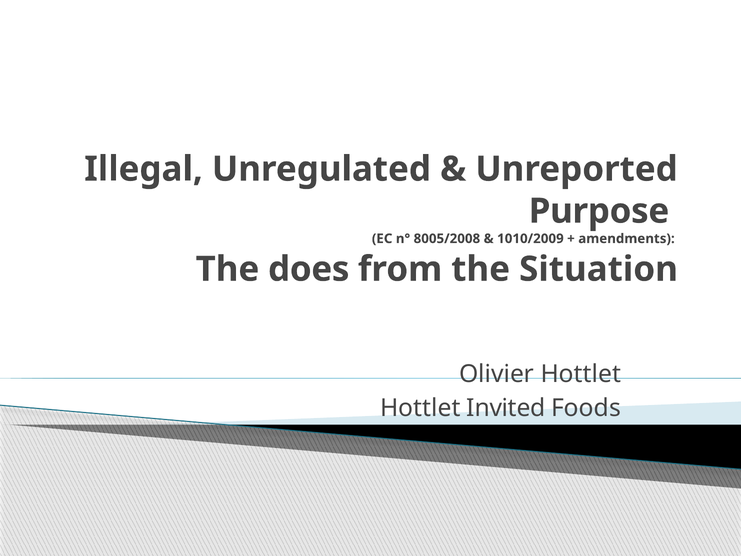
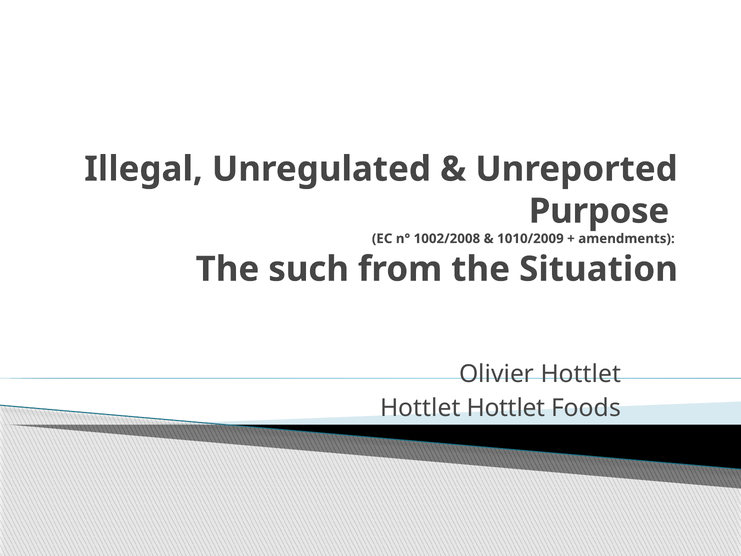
8005/2008: 8005/2008 -> 1002/2008 (447, 239)
does: does -> such (309, 269)
Invited: Invited -> Hottlet (506, 408)
